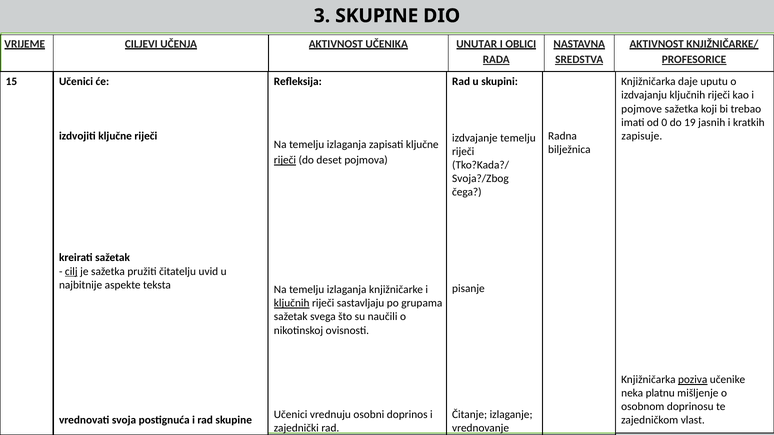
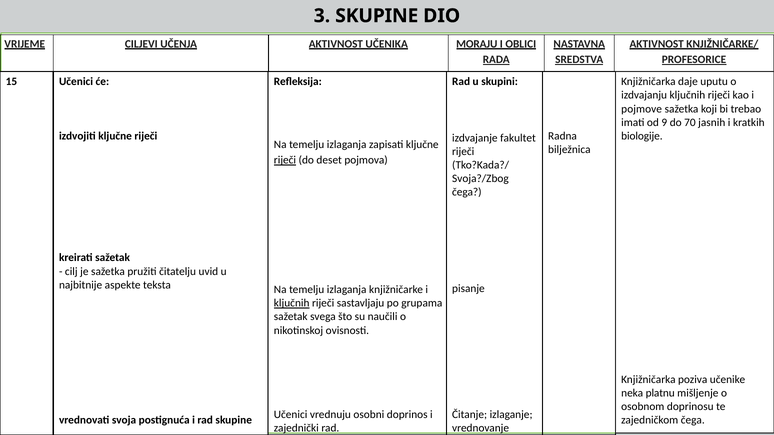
UNUTAR: UNUTAR -> MORAJU (477, 44)
0: 0 -> 9 (664, 122)
19: 19 -> 70 (690, 122)
zapisuje: zapisuje -> biologije (642, 136)
izdvajanje temelju: temelju -> fakultet (518, 138)
cilj underline: present -> none (71, 272)
poziva underline: present -> none (693, 380)
zajedničkom vlast: vlast -> čega (693, 421)
